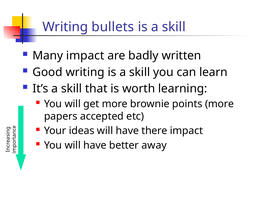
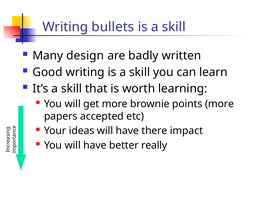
Many impact: impact -> design (85, 56)
away: away -> really (154, 145)
